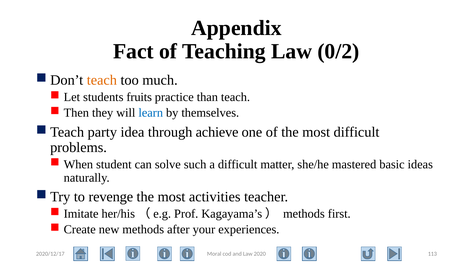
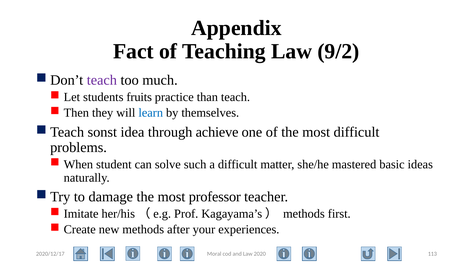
0/2: 0/2 -> 9/2 (338, 51)
teach colour: orange -> purple (102, 80)
party: party -> sonst (102, 132)
revenge: revenge -> damage (111, 197)
activities: activities -> professor (215, 197)
